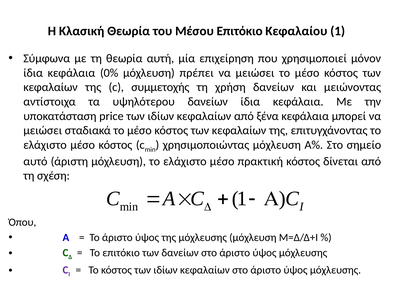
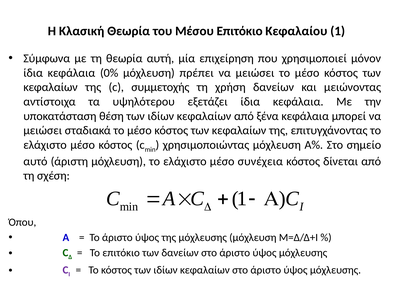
υψηλότερου δανείων: δανείων -> εξετάζει (208, 102)
price: price -> θέση (111, 116)
πρακτική: πρακτική -> συνέχεια (260, 161)
